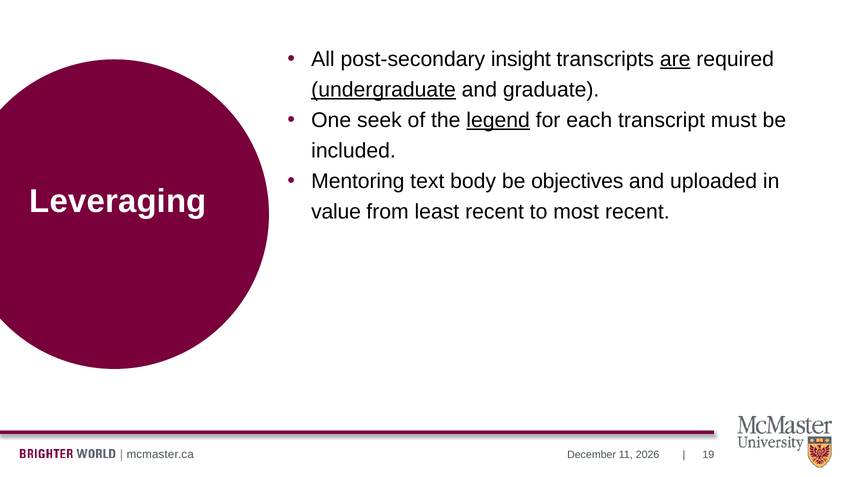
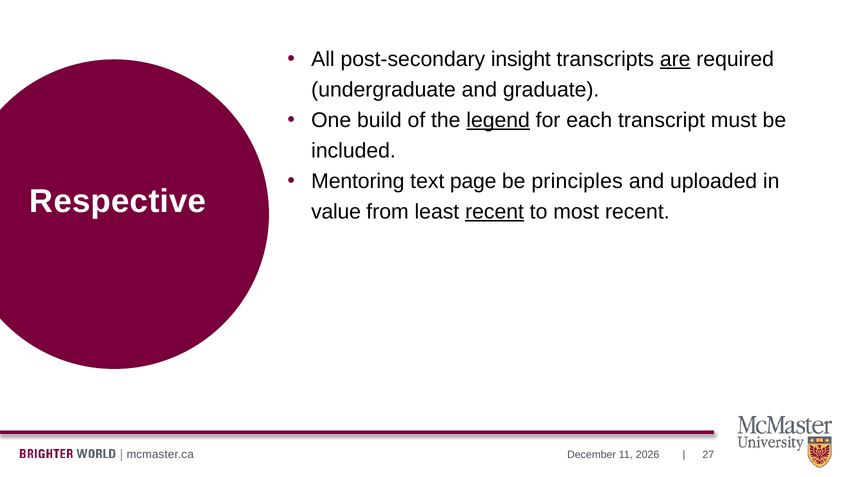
undergraduate underline: present -> none (384, 90)
seek: seek -> build (379, 120)
body: body -> page (473, 181)
objectives: objectives -> principles (577, 181)
Leveraging: Leveraging -> Respective (118, 201)
recent underline: none -> present (495, 211)
19: 19 -> 27 (708, 454)
